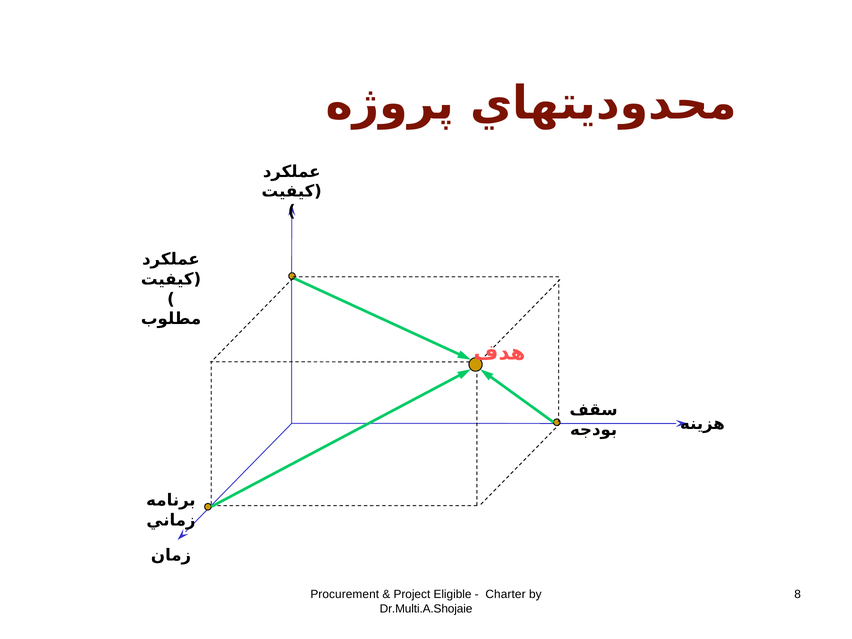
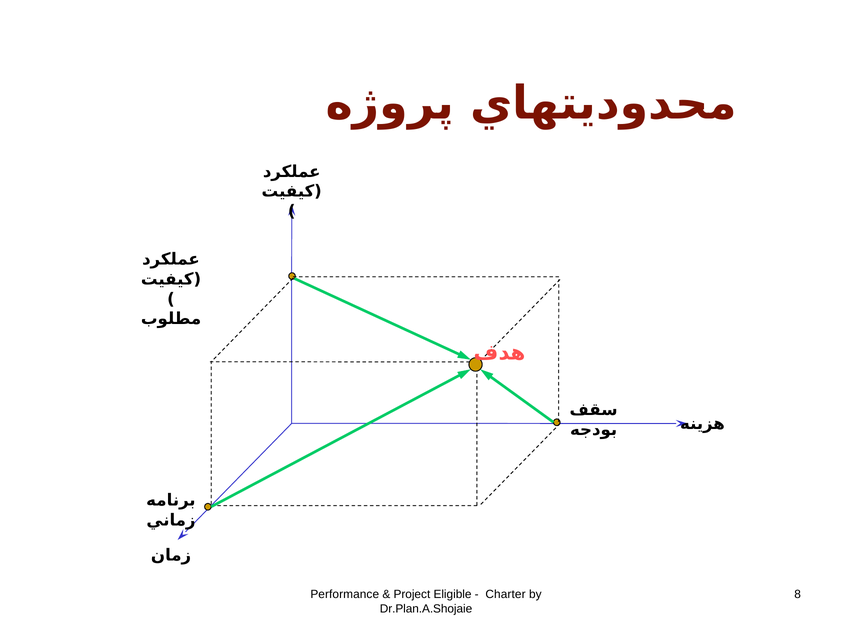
Procurement: Procurement -> Performance (345, 594)
Dr.Multi.A.Shojaie: Dr.Multi.A.Shojaie -> Dr.Plan.A.Shojaie (426, 609)
